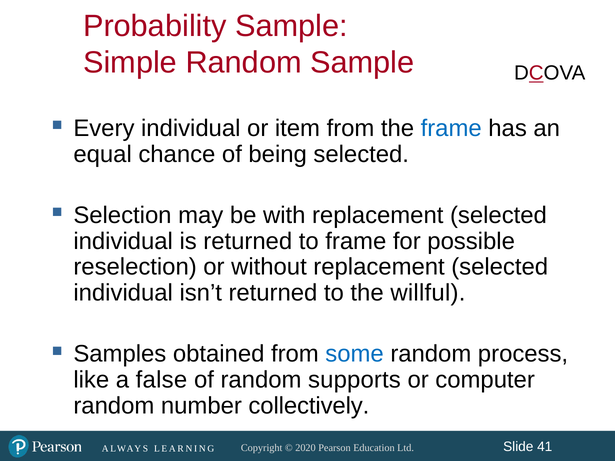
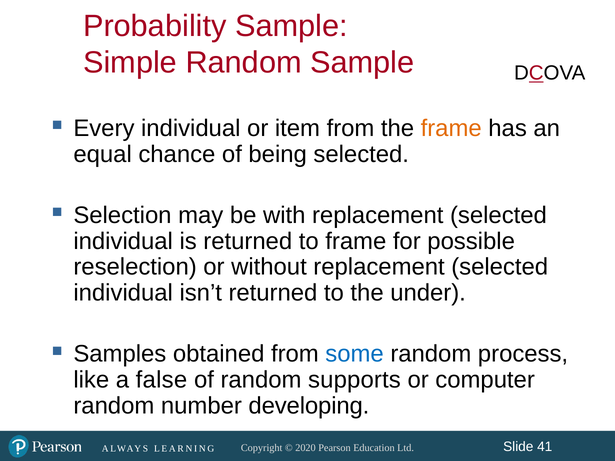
frame colour: blue -> orange (451, 128)
willful: willful -> under (428, 293)
collectively: collectively -> developing (309, 406)
